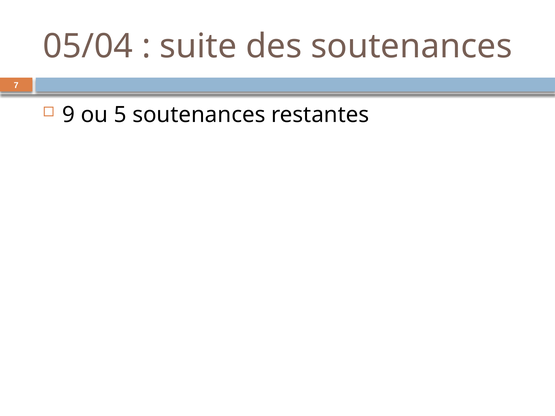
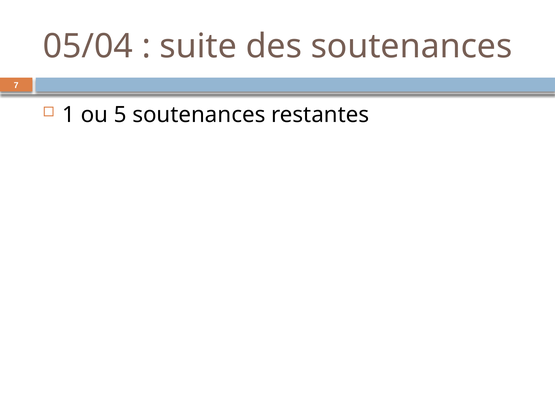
9: 9 -> 1 (68, 115)
